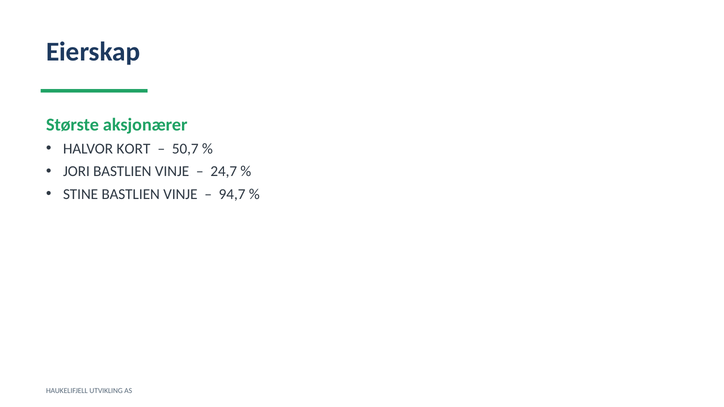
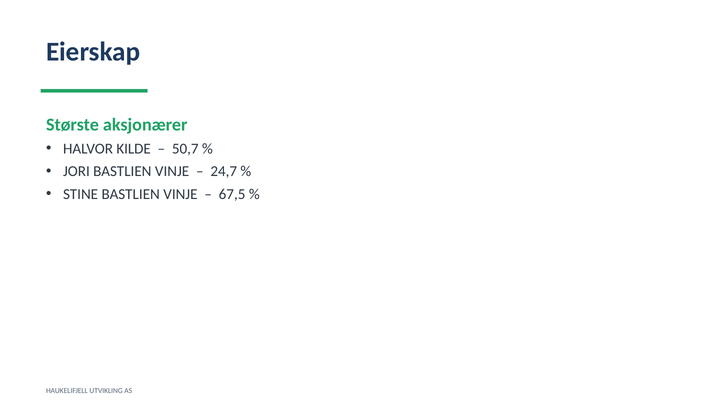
KORT: KORT -> KILDE (134, 149)
94,7: 94,7 -> 67,5 (232, 194)
